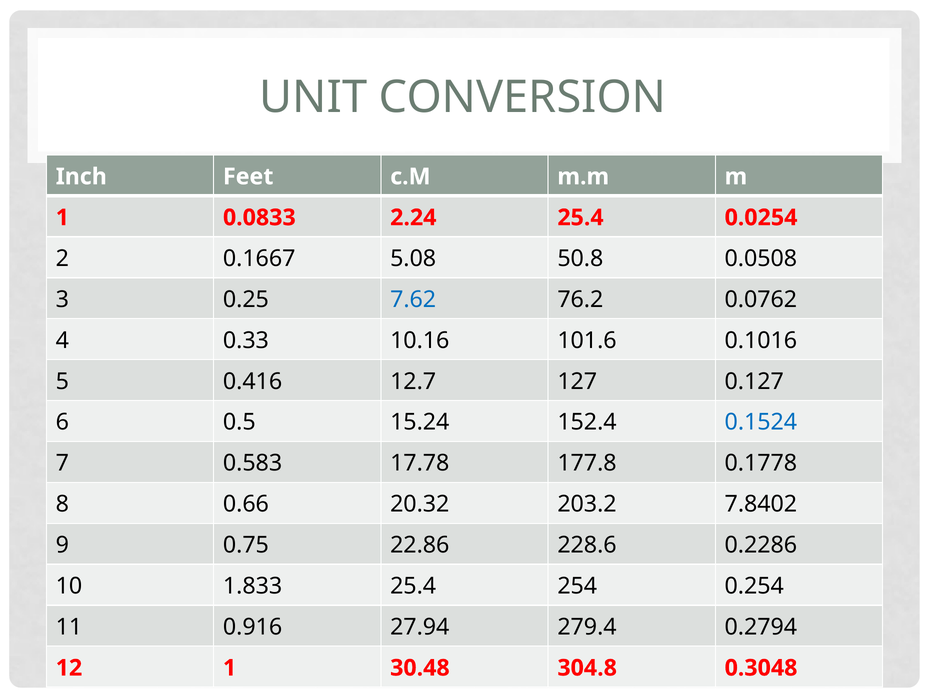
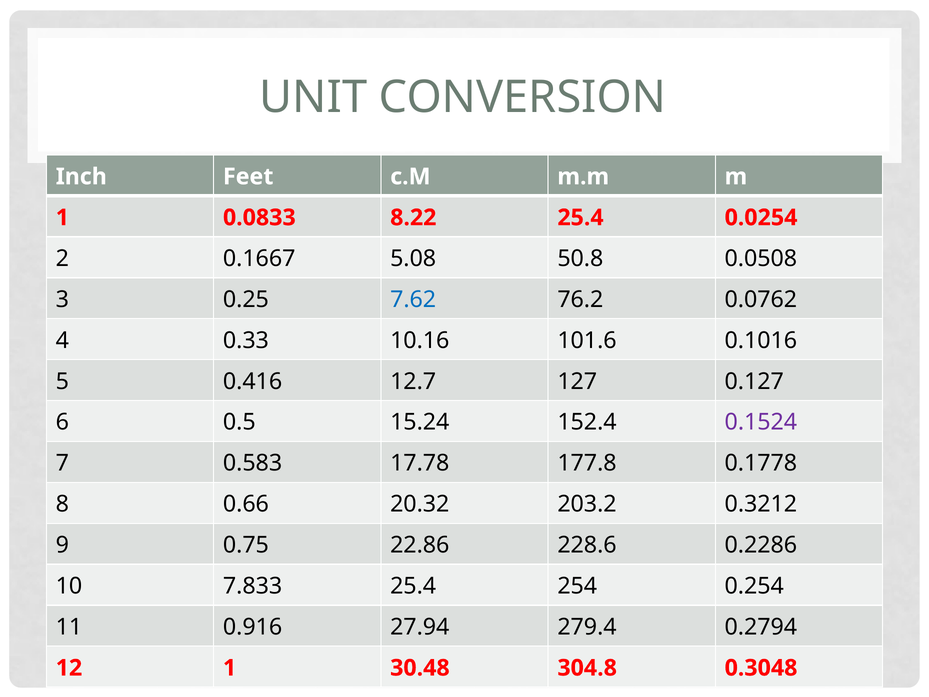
2.24: 2.24 -> 8.22 (413, 217)
0.1524 colour: blue -> purple (761, 422)
7.8402: 7.8402 -> 0.3212 (761, 504)
1.833: 1.833 -> 7.833 (253, 586)
